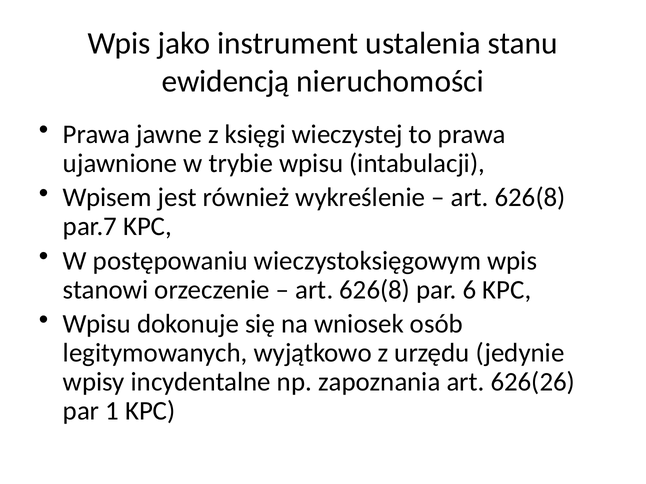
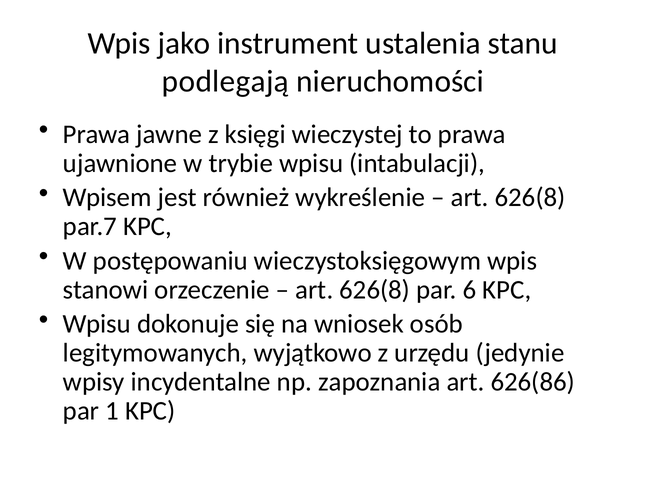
ewidencją: ewidencją -> podlegają (225, 81)
626(26: 626(26 -> 626(86 (533, 382)
